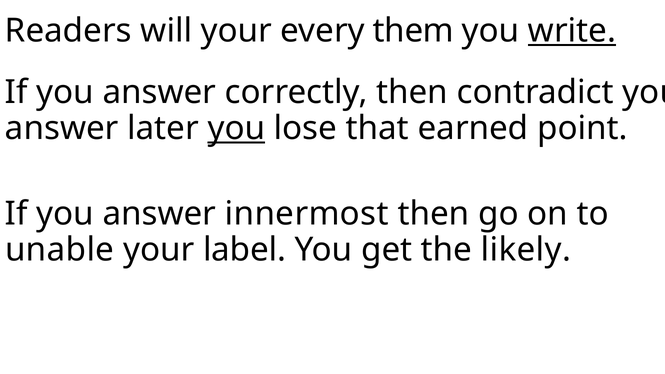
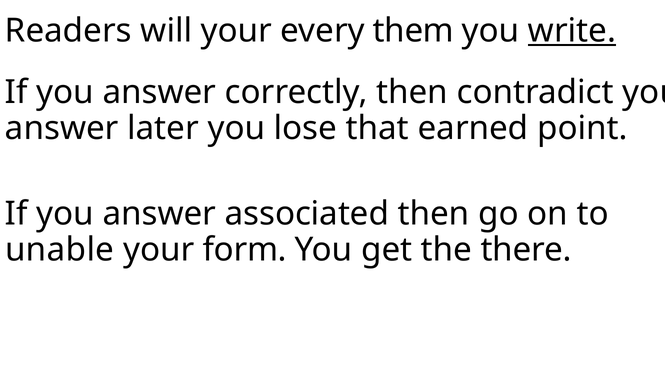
you underline: present -> none (236, 128)
innermost: innermost -> associated (307, 214)
label: label -> form (245, 250)
likely: likely -> there (526, 250)
